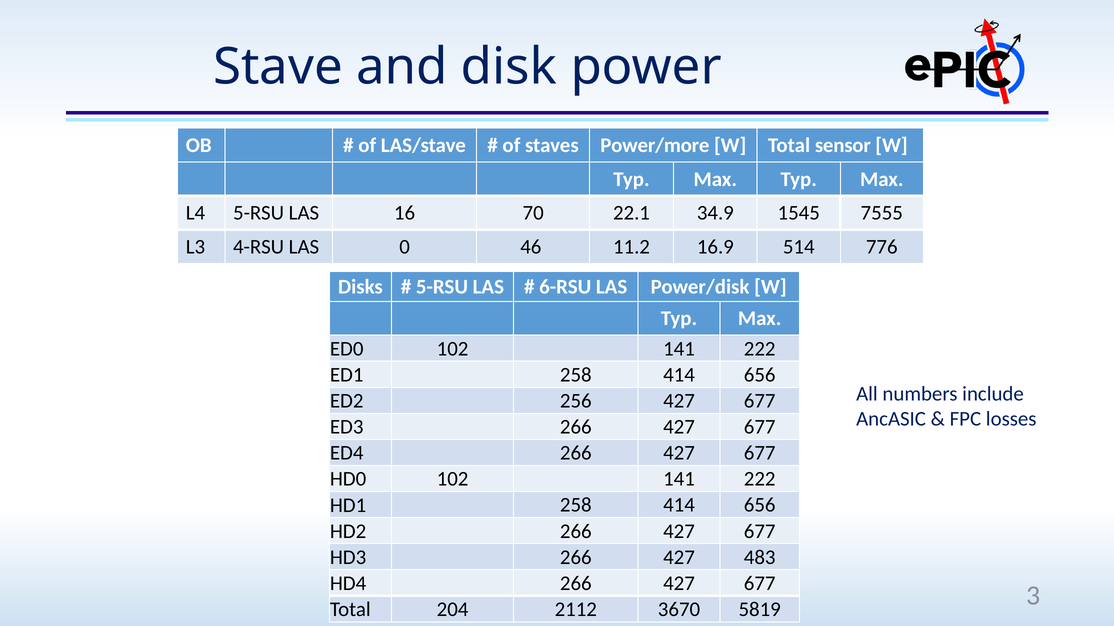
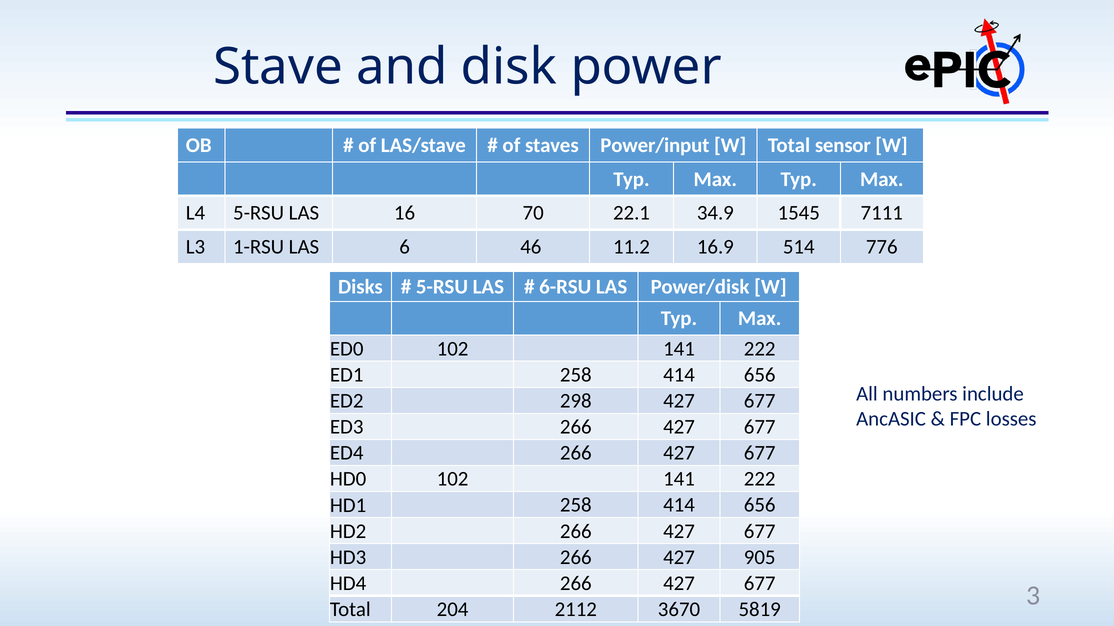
Power/more: Power/more -> Power/input (655, 145)
7555: 7555 -> 7111 (882, 213)
4-RSU: 4-RSU -> 1-RSU (259, 247)
0: 0 -> 6 (405, 247)
256: 256 -> 298 (576, 401)
483: 483 -> 905 (760, 558)
